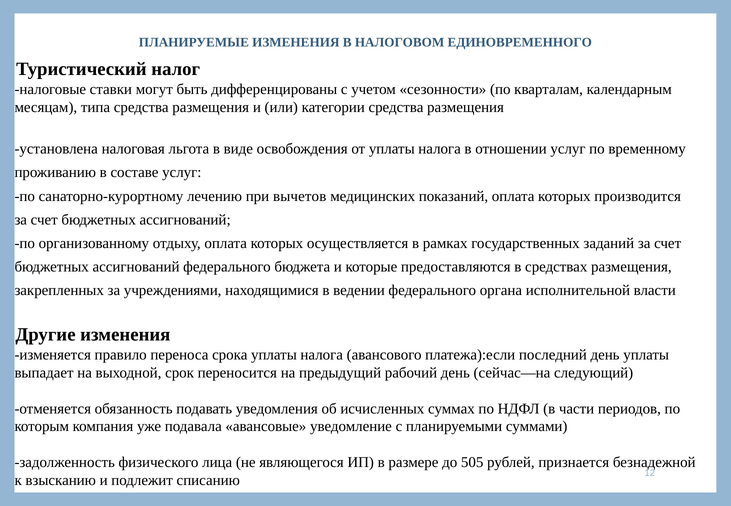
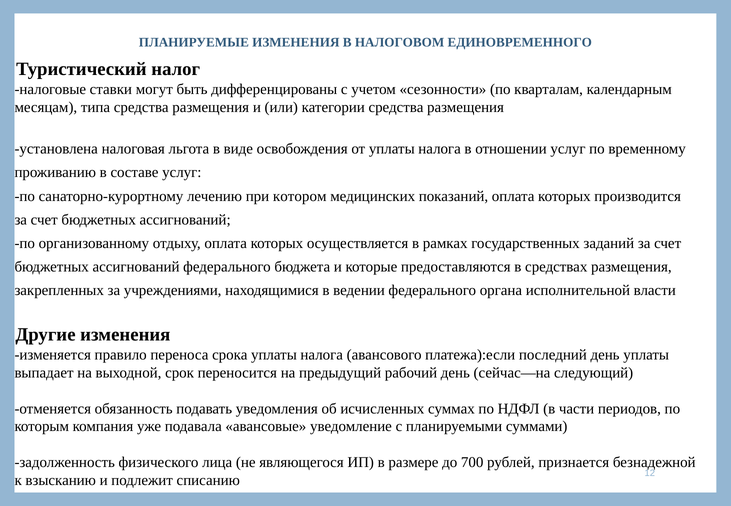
вычетов: вычетов -> котором (300, 196)
505: 505 -> 700 (472, 463)
